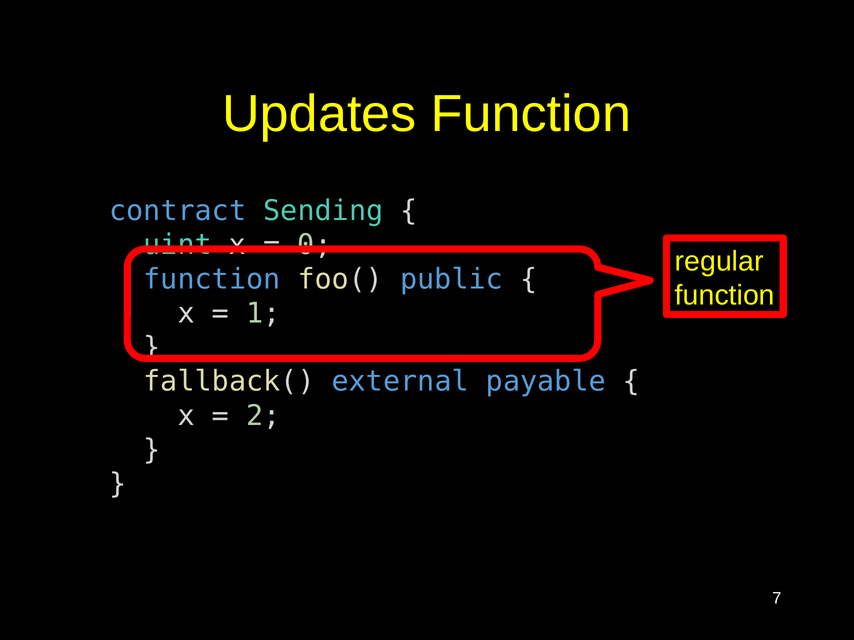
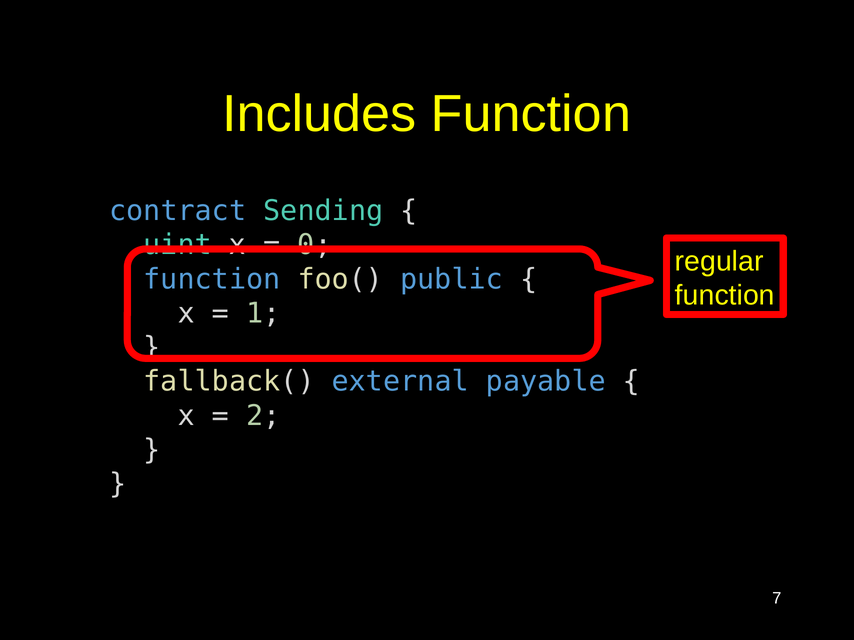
Updates: Updates -> Includes (319, 114)
